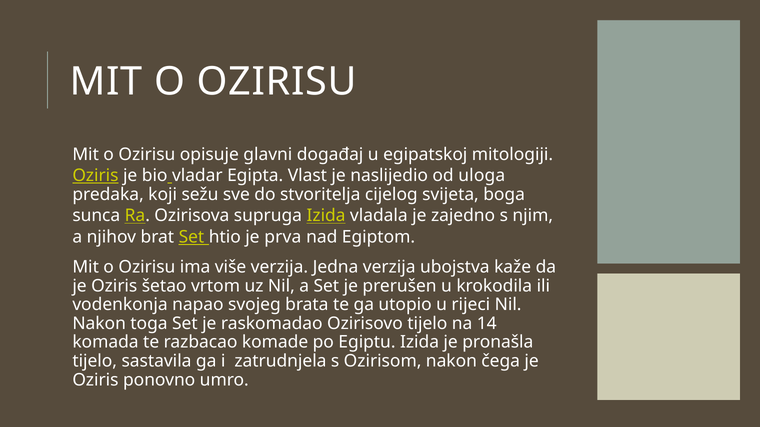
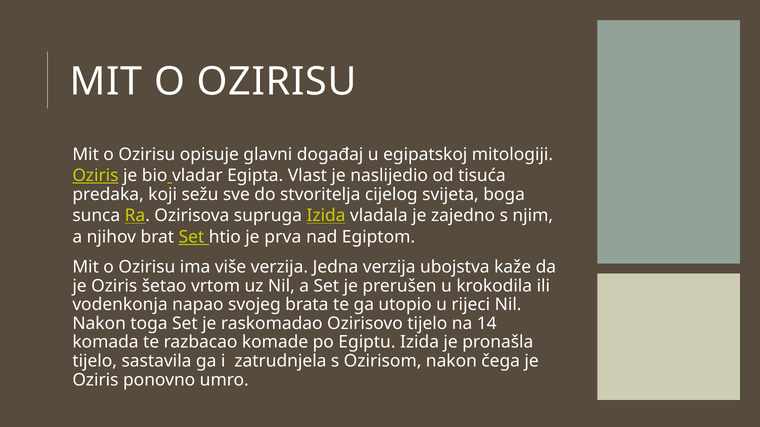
uloga: uloga -> tisuća (482, 176)
